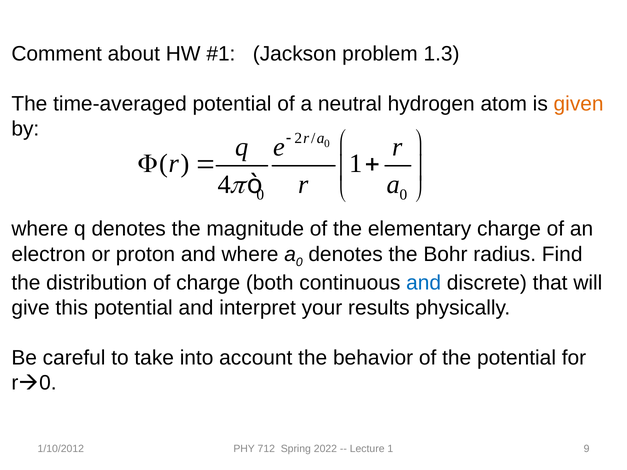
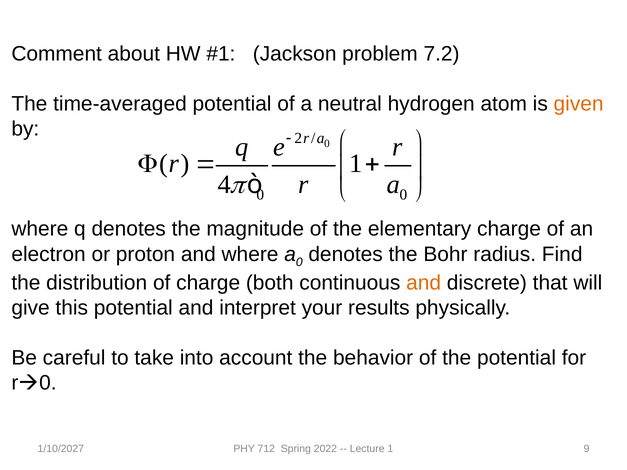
1.3: 1.3 -> 7.2 (442, 54)
and colour: blue -> orange (424, 283)
1/10/2012: 1/10/2012 -> 1/10/2027 (61, 449)
